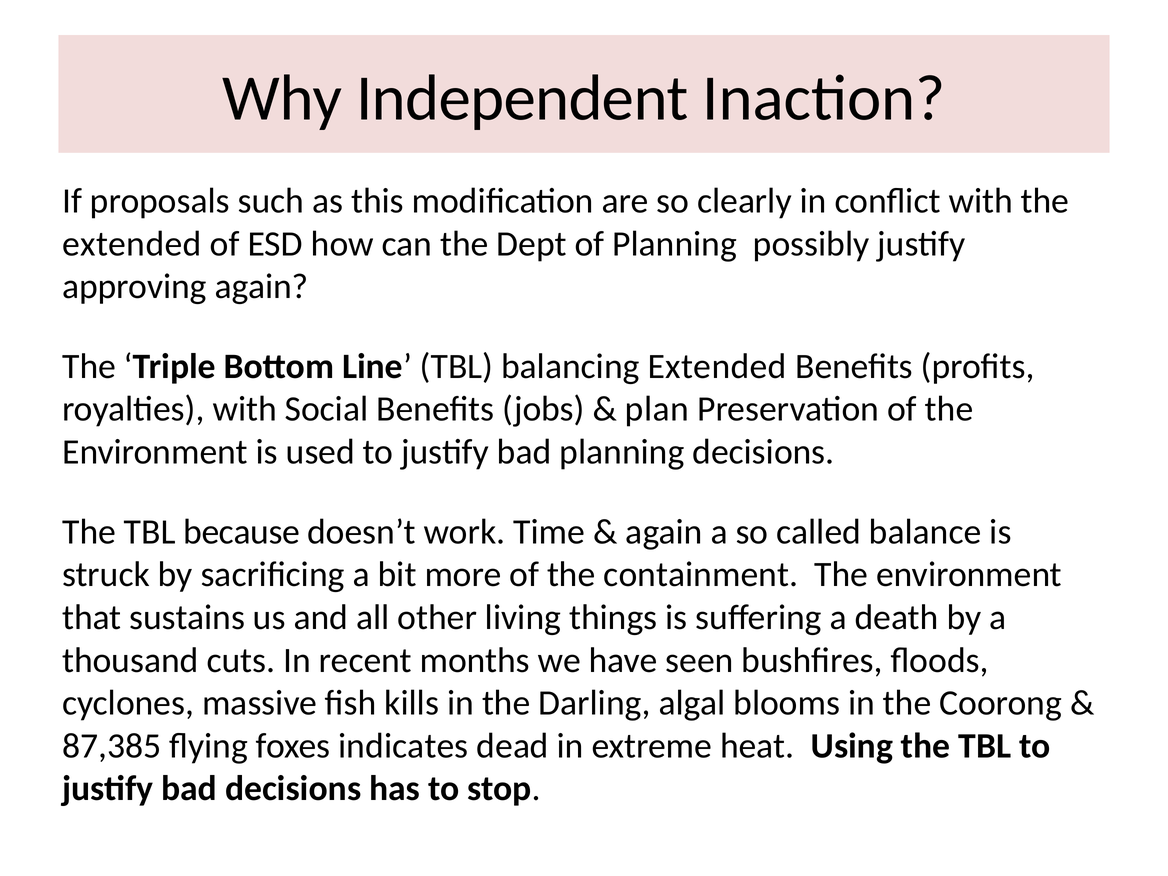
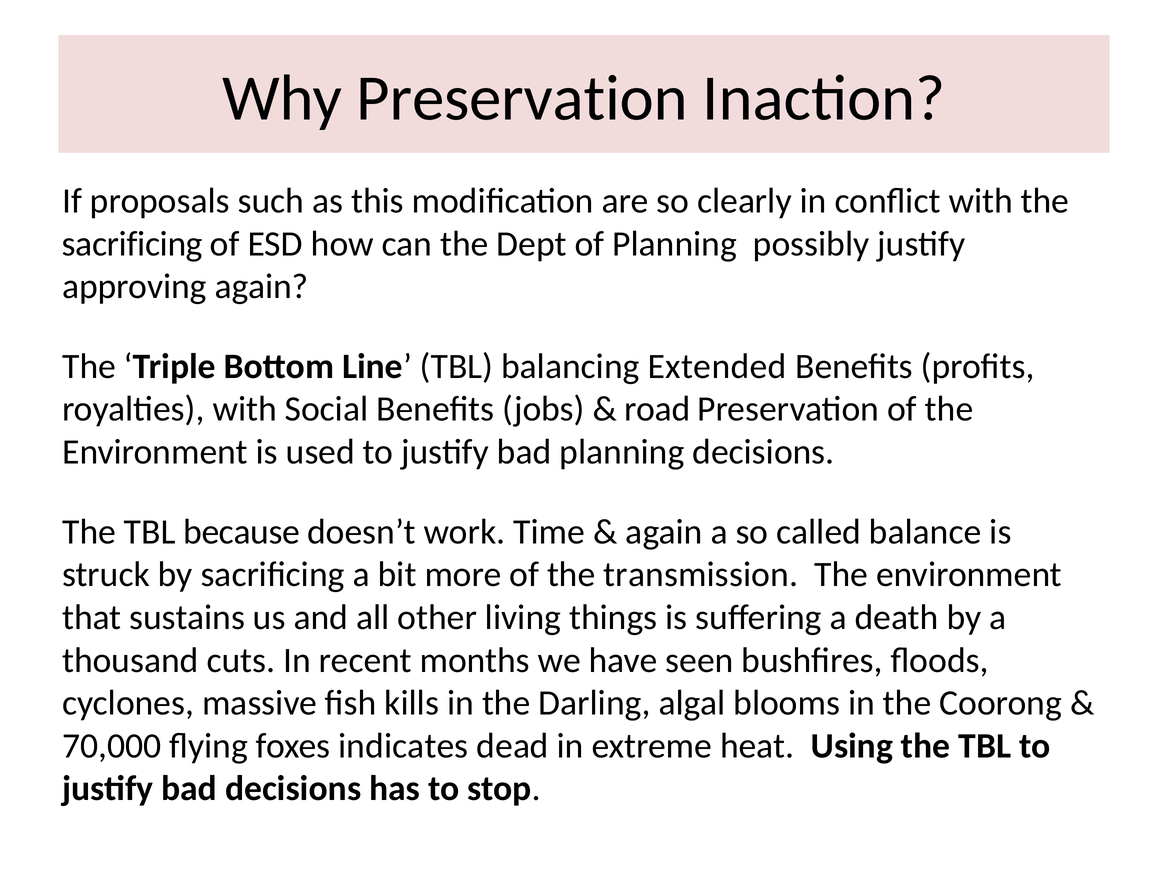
Why Independent: Independent -> Preservation (522, 98)
extended: extended -> sacrificing (132, 244)
plan: plan -> road (657, 409)
containment: containment -> transmission (701, 575)
87,385: 87,385 -> 70,000 (112, 746)
